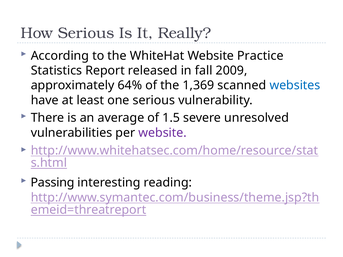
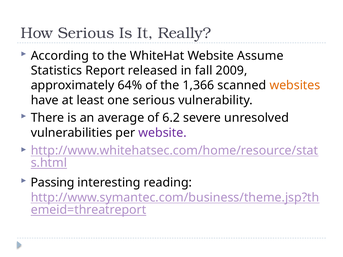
Practice: Practice -> Assume (260, 56)
1,369: 1,369 -> 1,366 (198, 85)
websites colour: blue -> orange (295, 85)
1.5: 1.5 -> 6.2 (171, 118)
